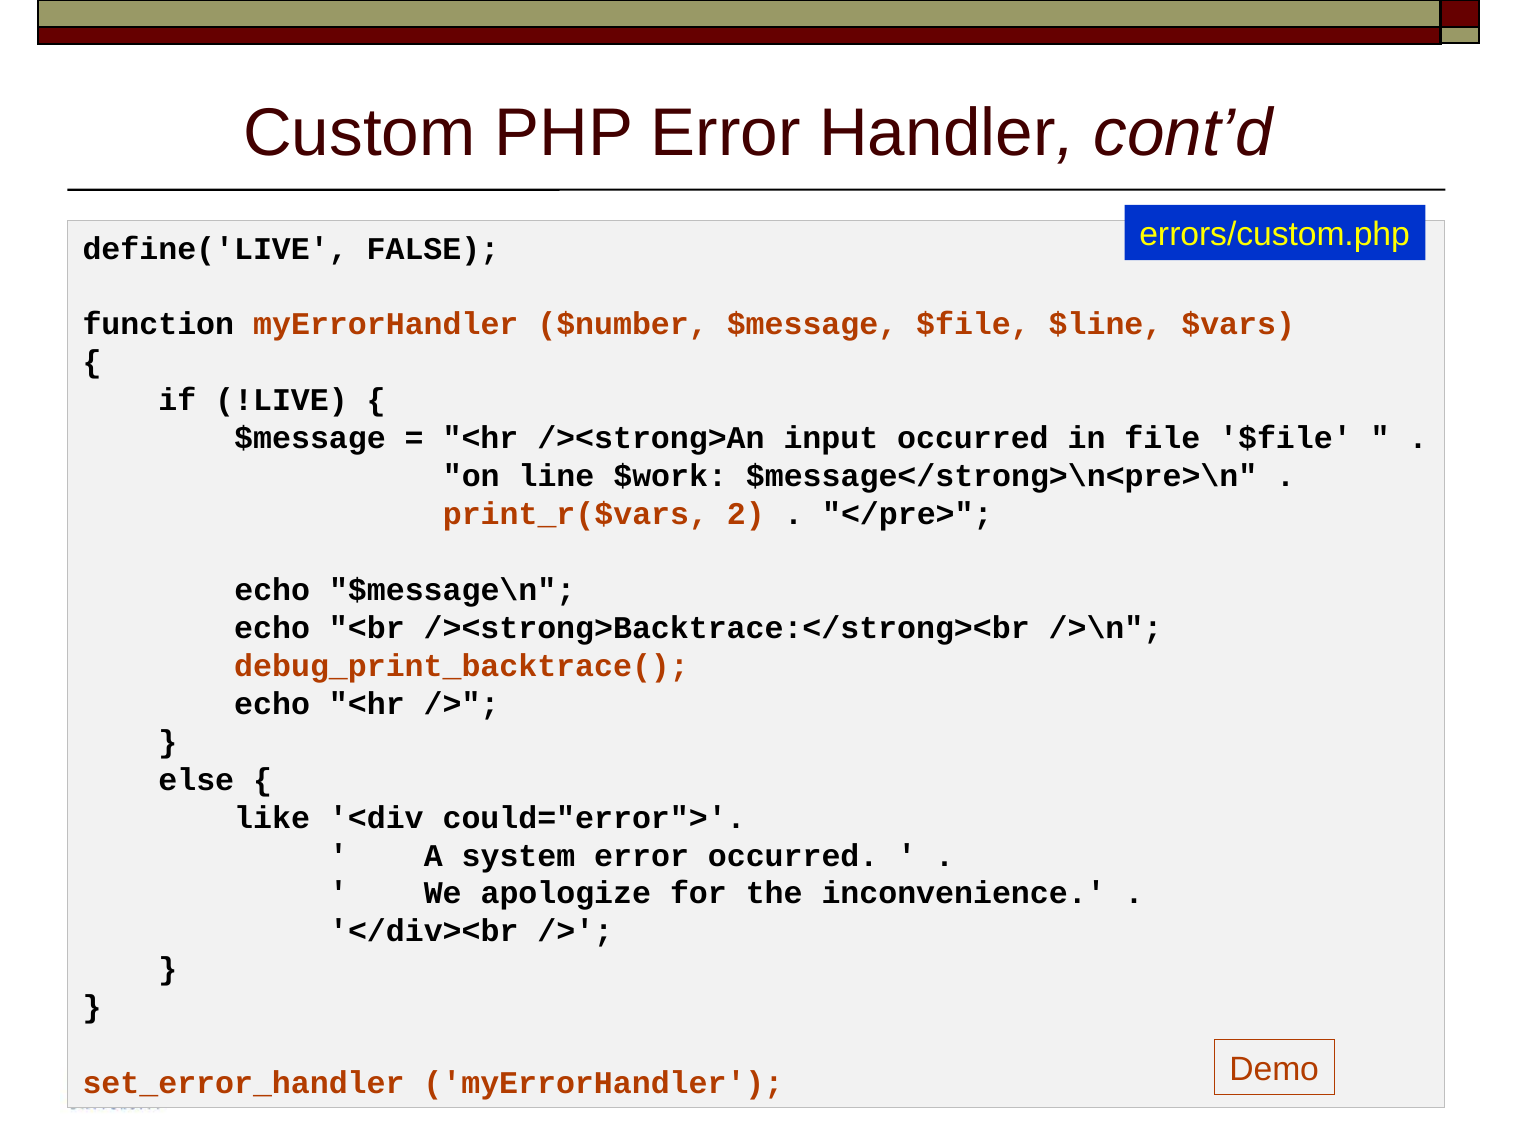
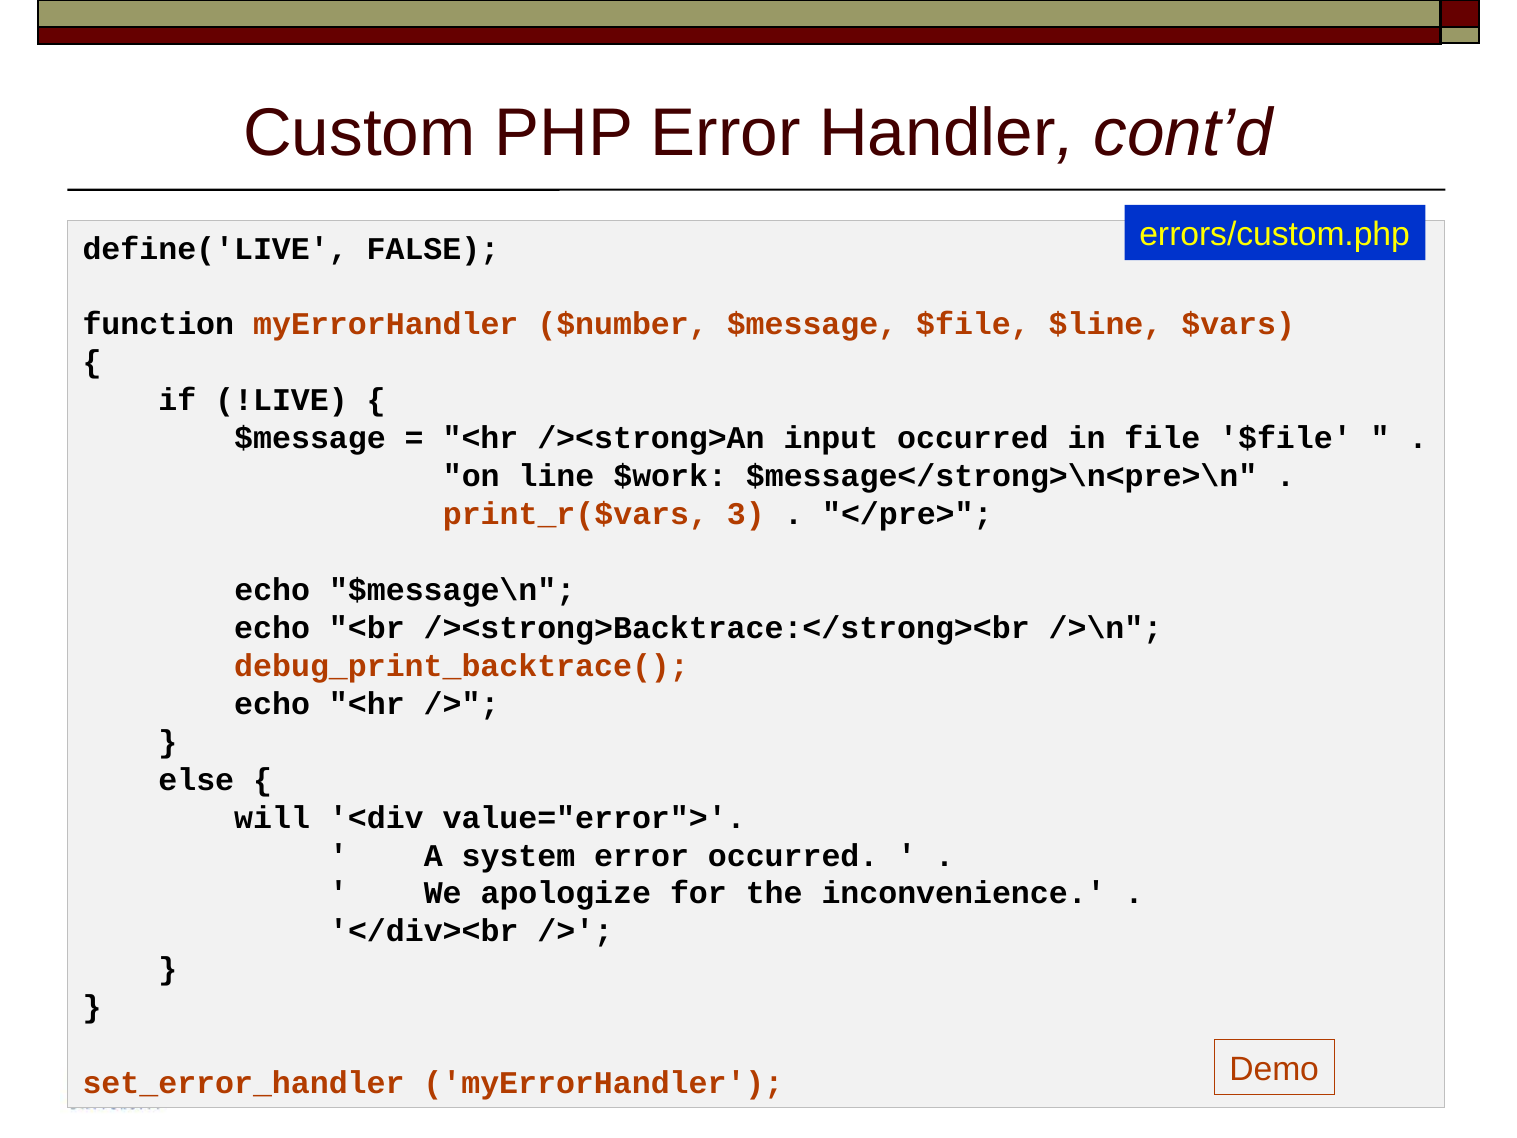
2: 2 -> 3 (746, 514)
like: like -> will (272, 817)
could="error">: could="error"> -> value="error"> (594, 817)
